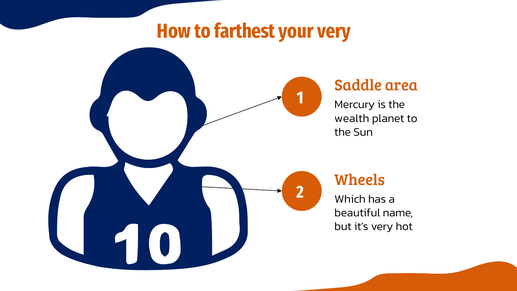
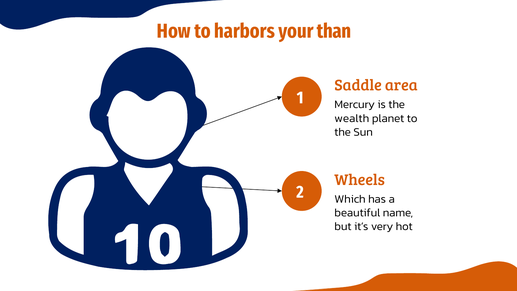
farthest: farthest -> harbors (245, 31)
your very: very -> than (334, 31)
